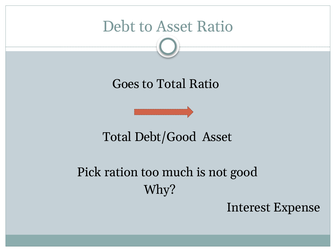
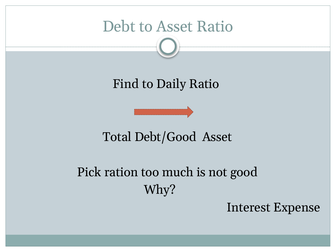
Goes: Goes -> Find (126, 84)
to Total: Total -> Daily (171, 84)
